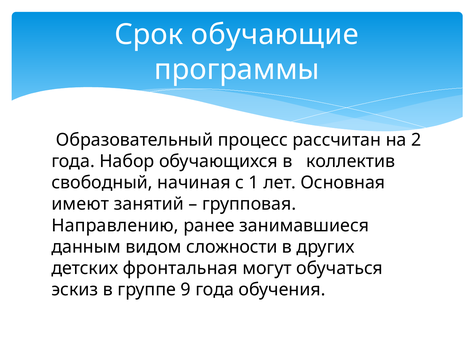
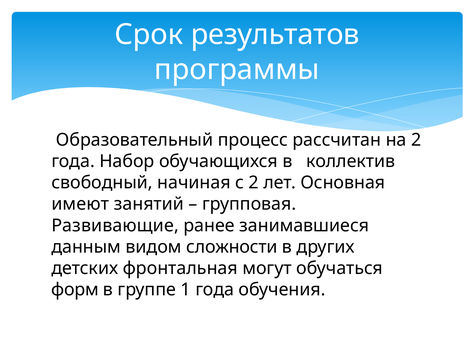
обучающие: обучающие -> результатов (275, 35)
с 1: 1 -> 2 (254, 182)
Направлению: Направлению -> Развивающие (115, 225)
эскиз: эскиз -> форм (75, 289)
9: 9 -> 1 (186, 289)
